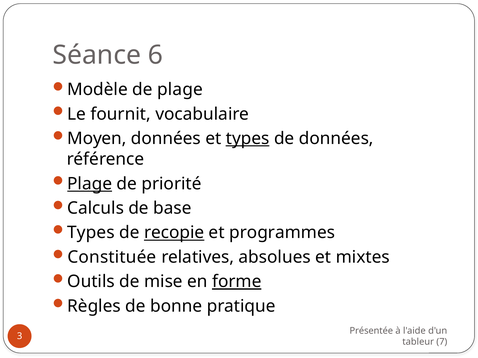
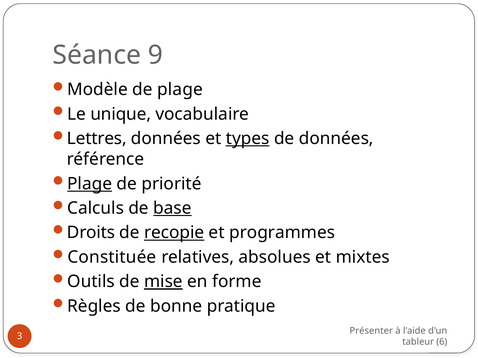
6: 6 -> 9 (156, 55)
fournit: fournit -> unique (121, 114)
Moyen: Moyen -> Lettres (97, 139)
base underline: none -> present (172, 208)
Types: Types -> Droits (91, 233)
mise underline: none -> present (163, 282)
forme underline: present -> none (237, 282)
Présentée: Présentée -> Présenter (371, 331)
7: 7 -> 6 (442, 342)
